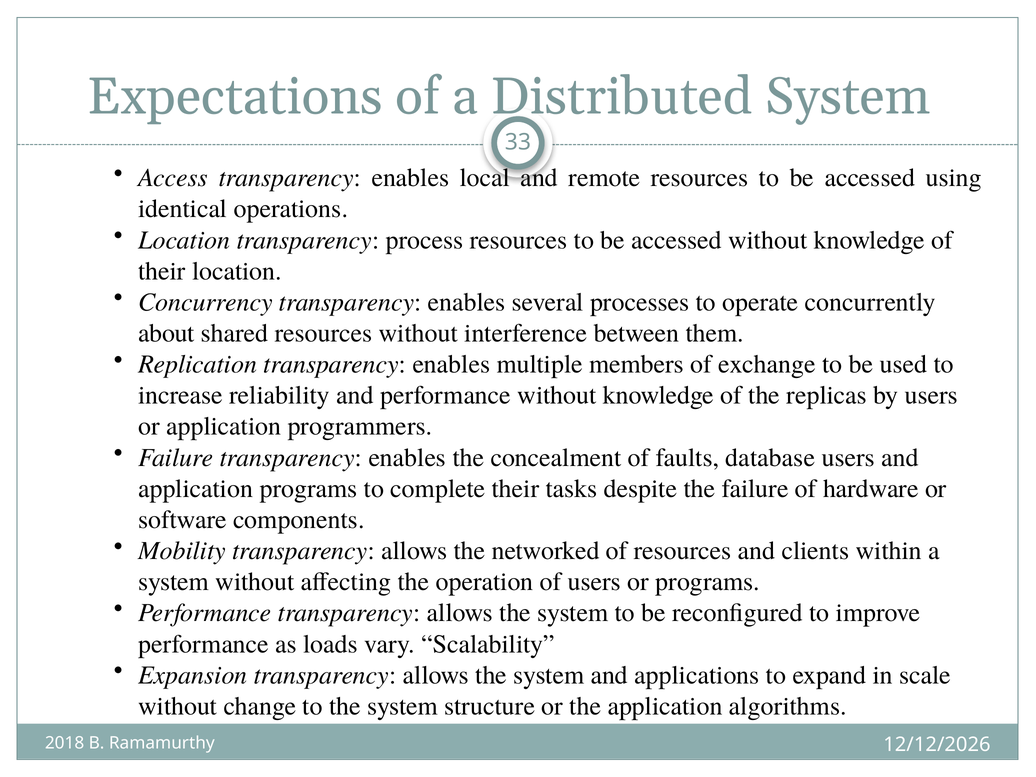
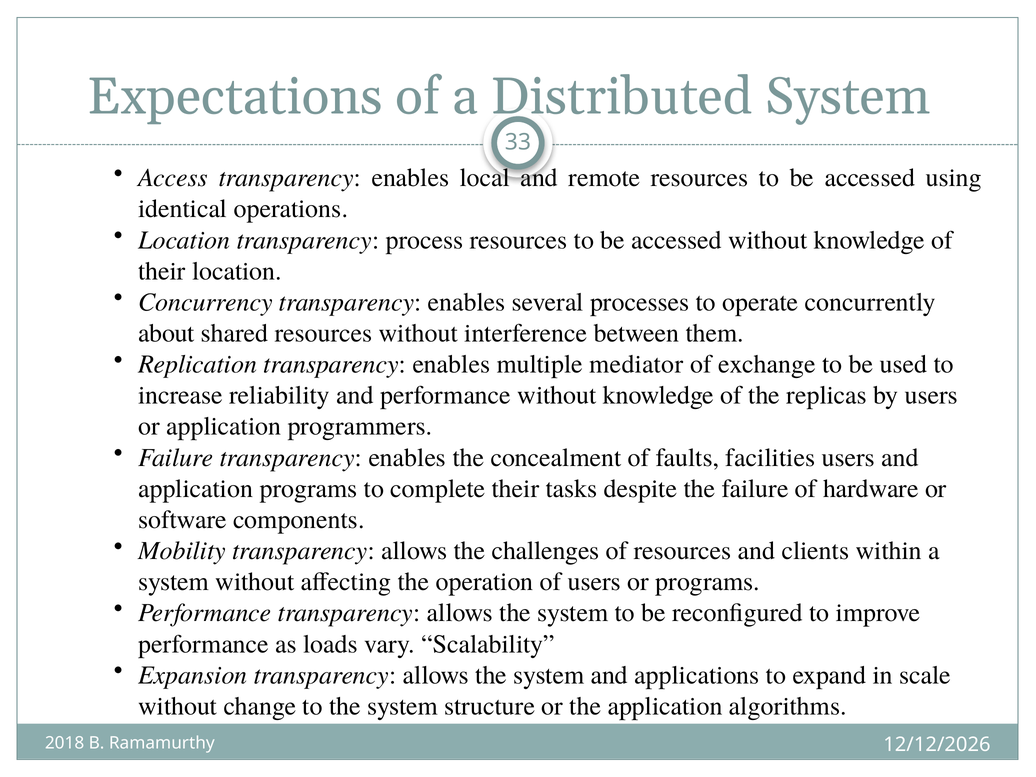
members: members -> mediator (636, 364)
database: database -> facilities (770, 458)
networked: networked -> challenges (546, 551)
